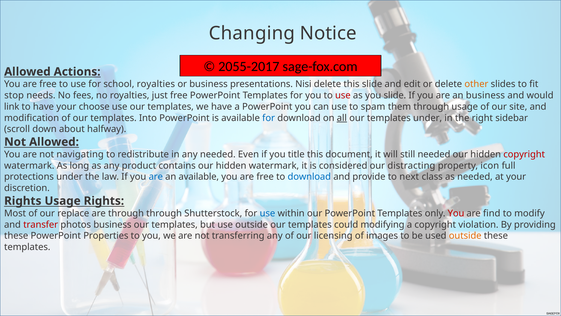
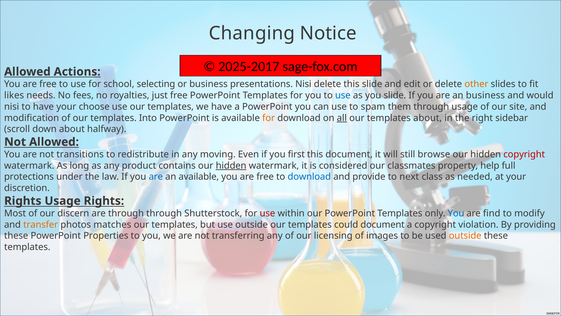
2055-2017: 2055-2017 -> 2025-2017 (249, 67)
school royalties: royalties -> selecting (156, 84)
stop: stop -> likes (14, 95)
use colour: red -> blue (343, 95)
link: link -> nisi (12, 107)
for colour: blue -> orange (269, 118)
templates under: under -> about (428, 118)
navigating: navigating -> transitions (80, 154)
any needed: needed -> moving (218, 154)
title: title -> first (296, 154)
still needed: needed -> browse (434, 154)
hidden underline: none -> present (231, 165)
distracting: distracting -> classmates (411, 165)
icon: icon -> help (490, 165)
replace: replace -> discern (73, 213)
use colour: blue -> red (267, 213)
You colour: red -> blue (456, 213)
transfer colour: red -> orange (41, 224)
photos business: business -> matches (112, 224)
could modifying: modifying -> document (383, 224)
